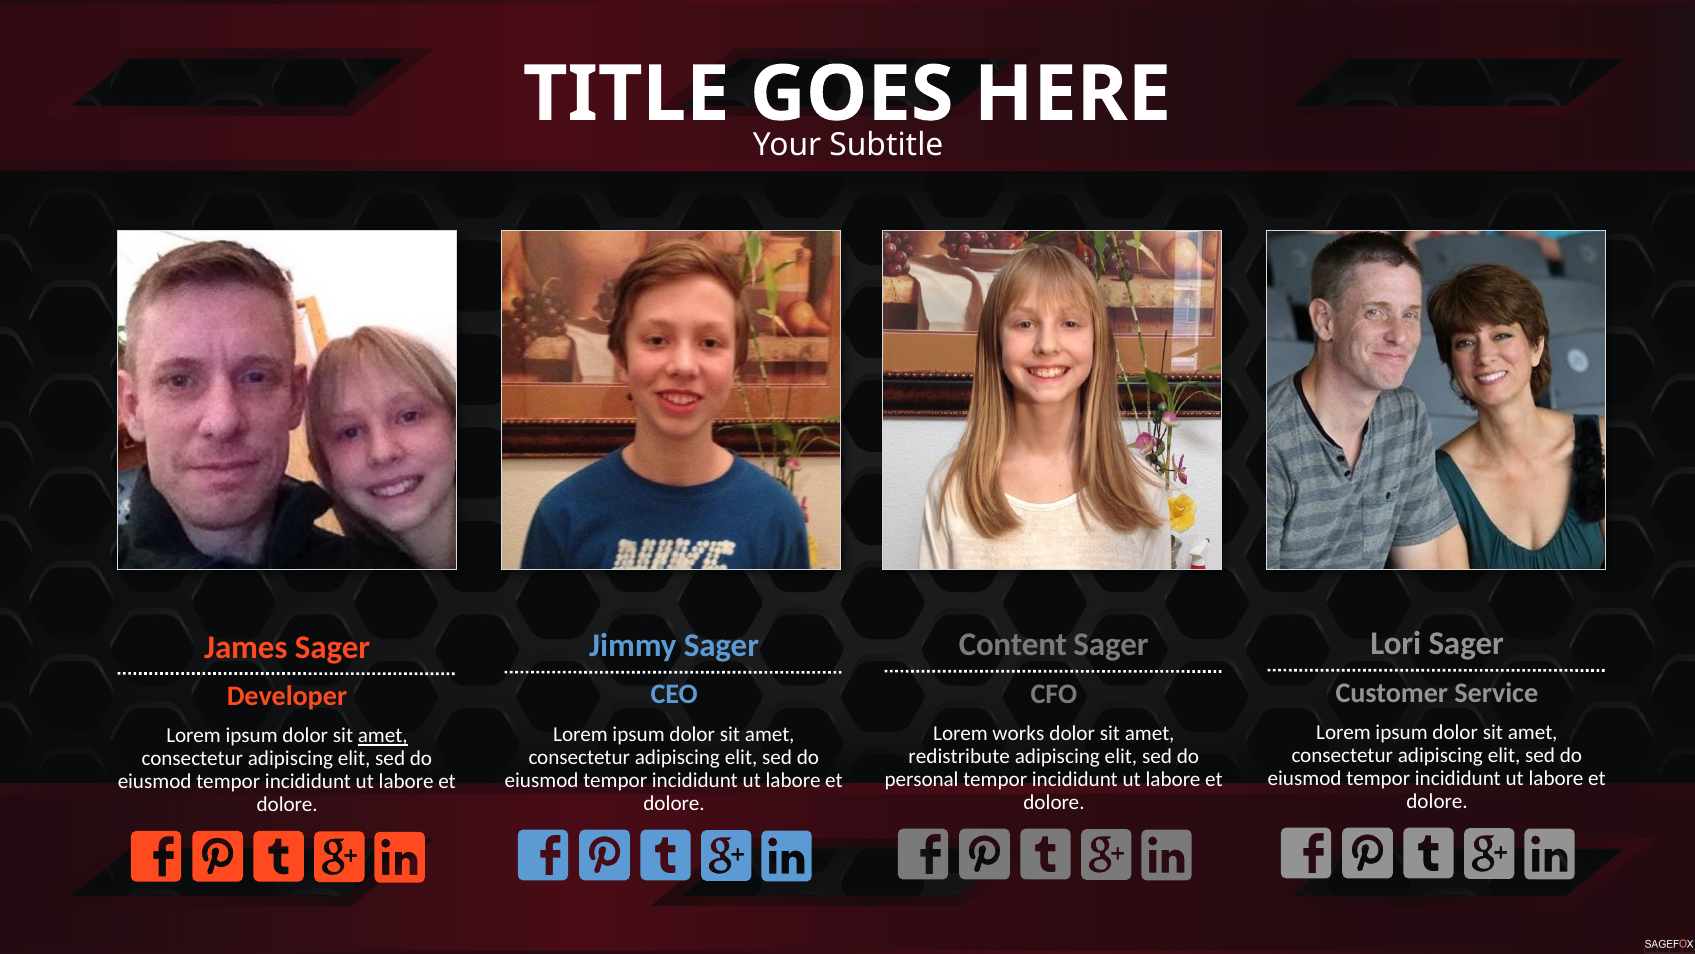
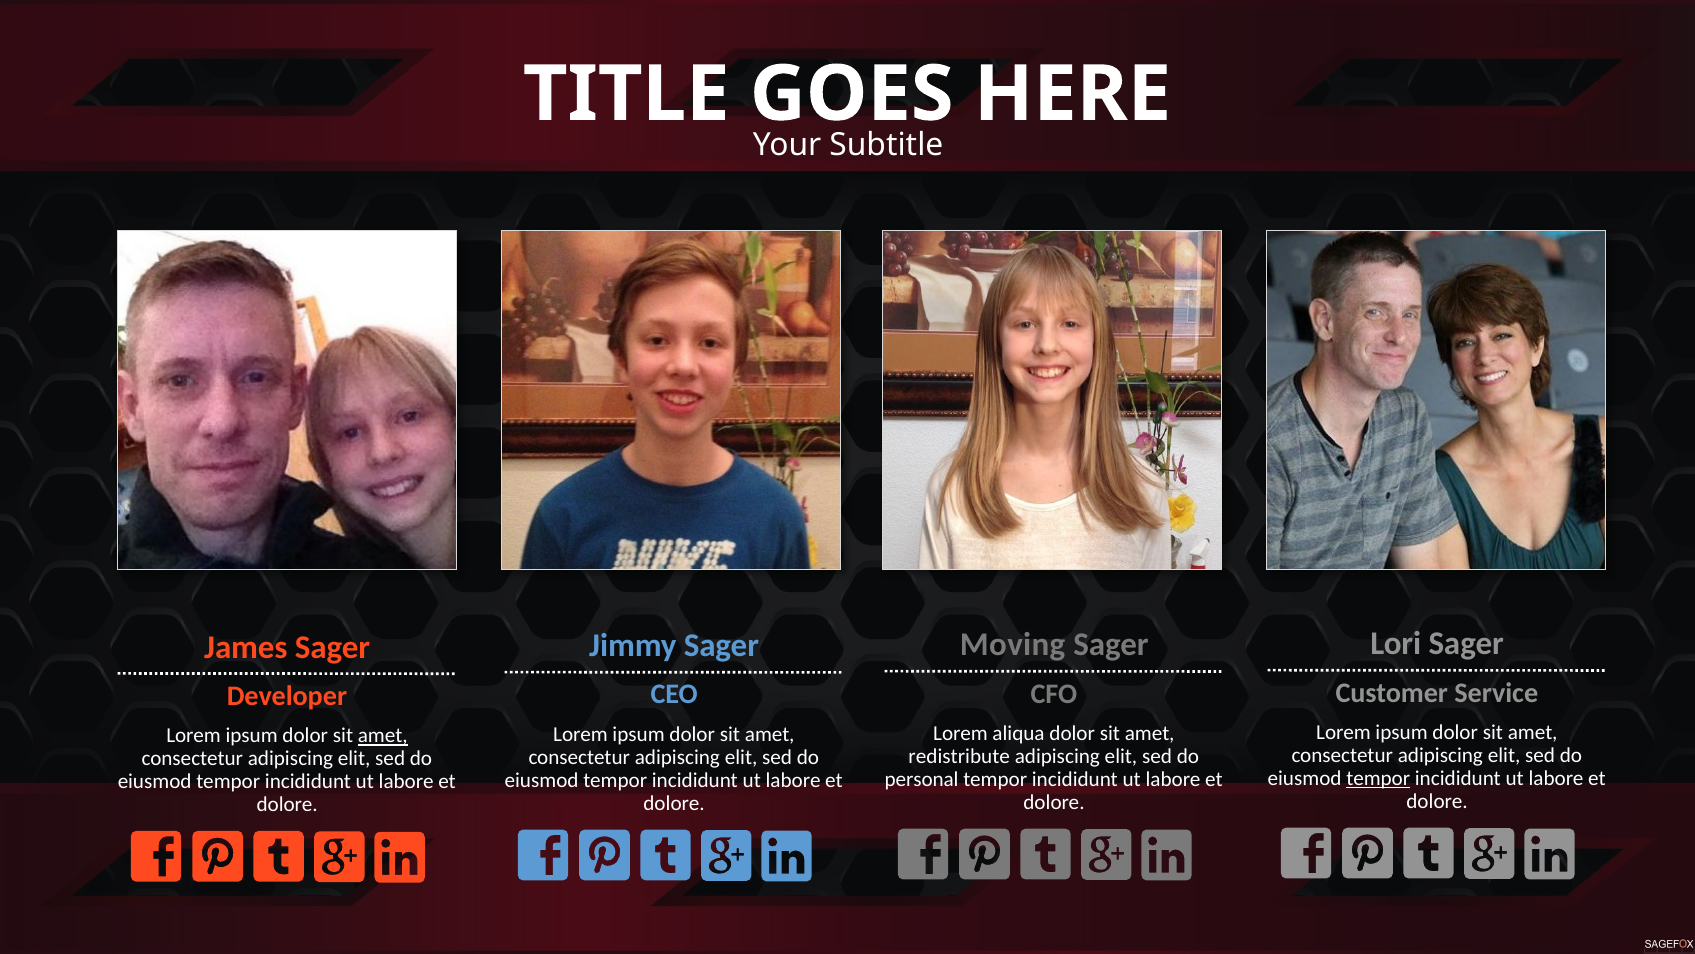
Content: Content -> Moving (1013, 645)
works: works -> aliqua (1019, 733)
tempor underline: none -> present (1378, 778)
